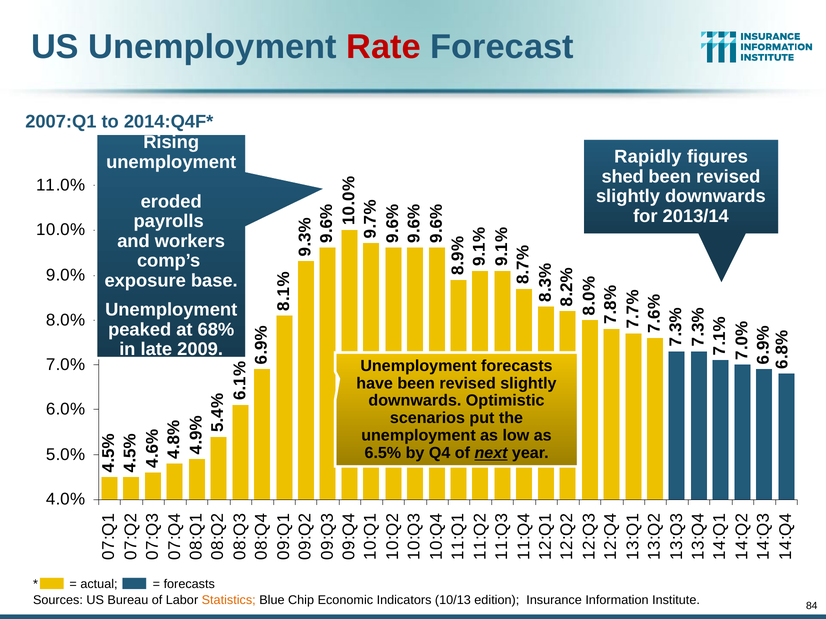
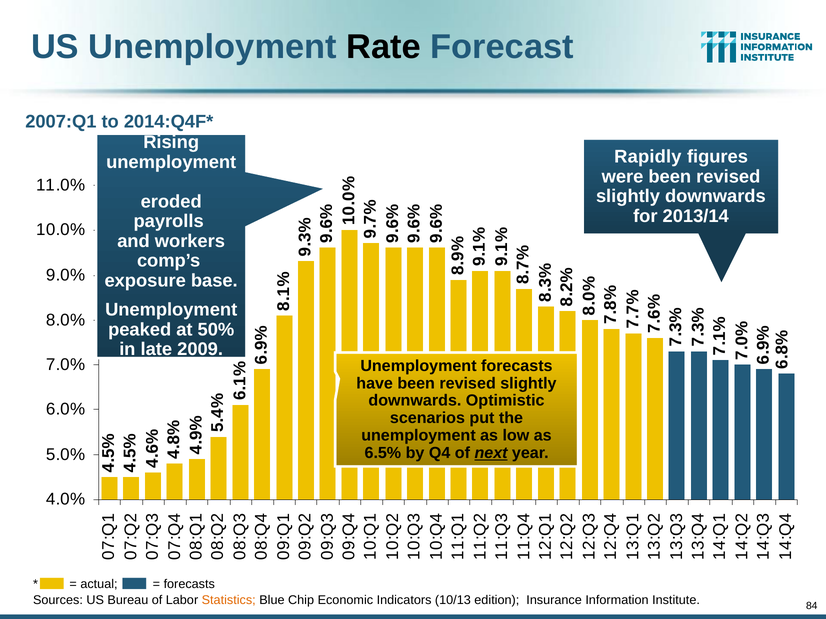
Rate colour: red -> black (384, 47)
shed: shed -> were (623, 177)
68%: 68% -> 50% (216, 330)
